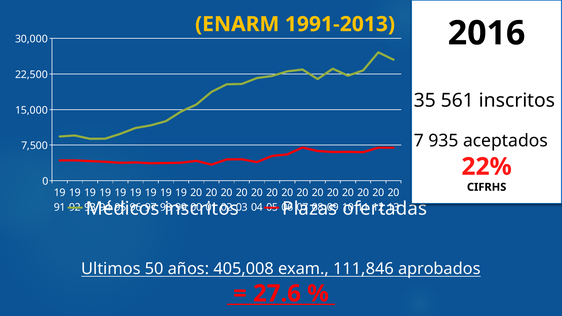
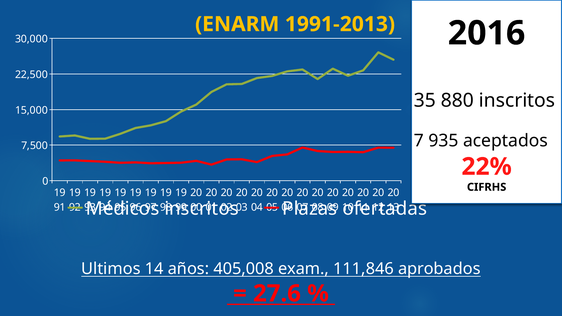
561: 561 -> 880 (457, 101)
50: 50 -> 14 (154, 269)
